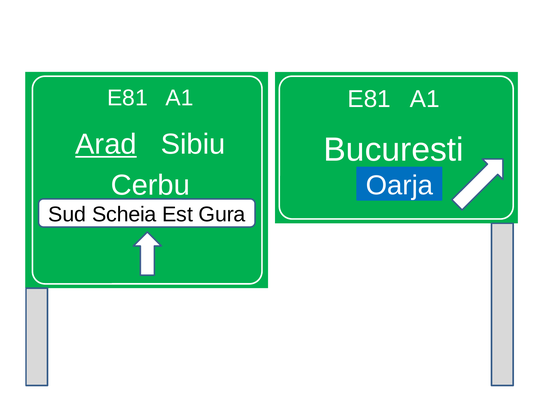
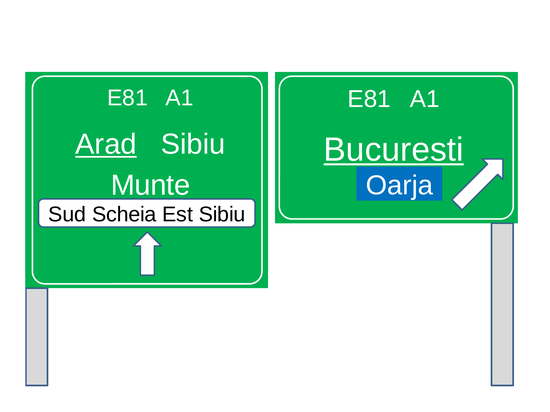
Bucuresti underline: none -> present (394, 150)
Cerbu: Cerbu -> Munte (150, 186)
Est Gura: Gura -> Sibiu (222, 215)
